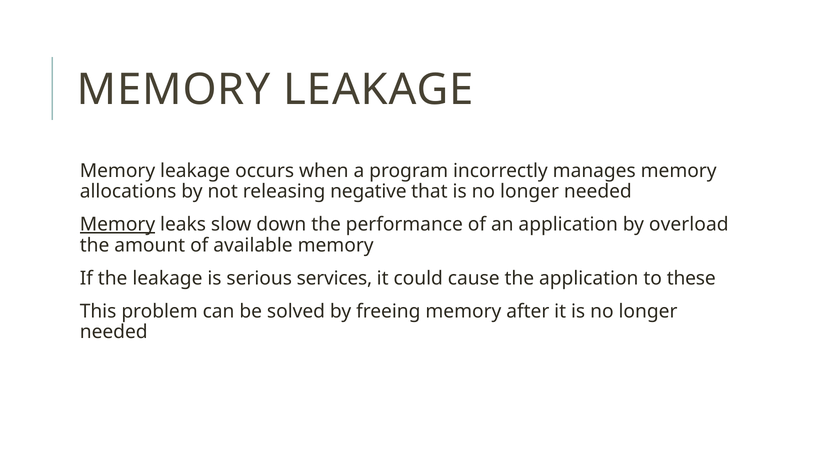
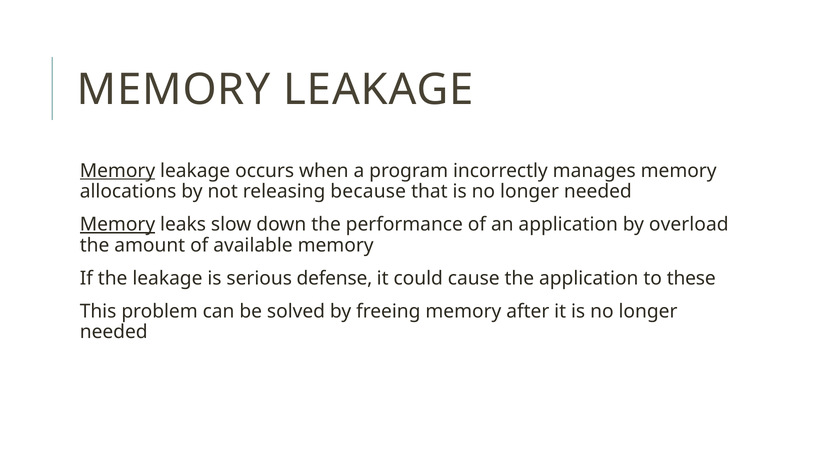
Memory underline: none -> present (118, 171)
negative: negative -> because (368, 191)
services: services -> defense (334, 278)
